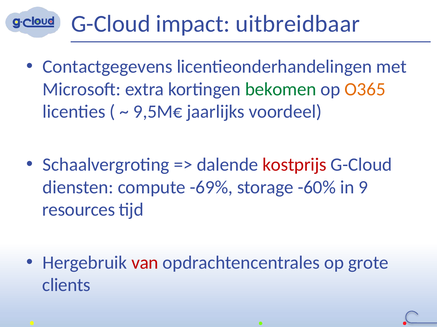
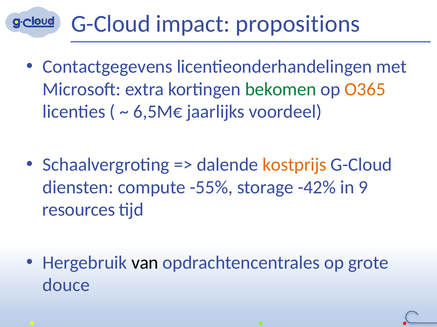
uitbreidbaar: uitbreidbaar -> propositions (298, 24)
9,5M€: 9,5M€ -> 6,5M€ (158, 112)
kostprijs colour: red -> orange (295, 165)
-69%: -69% -> -55% (211, 188)
-60%: -60% -> -42% (317, 188)
van colour: red -> black (145, 263)
clients: clients -> douce (66, 286)
